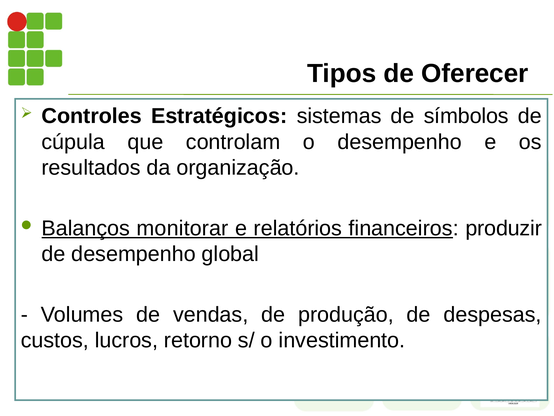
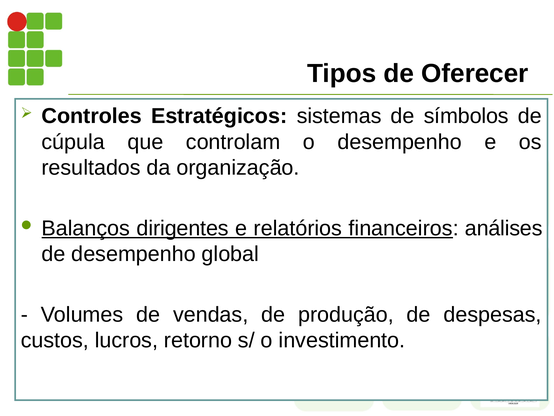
monitorar: monitorar -> dirigentes (183, 228)
produzir: produzir -> análises (504, 228)
